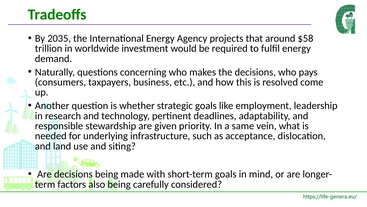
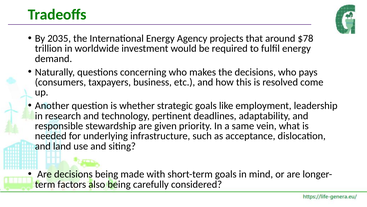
$58: $58 -> $78 (305, 38)
